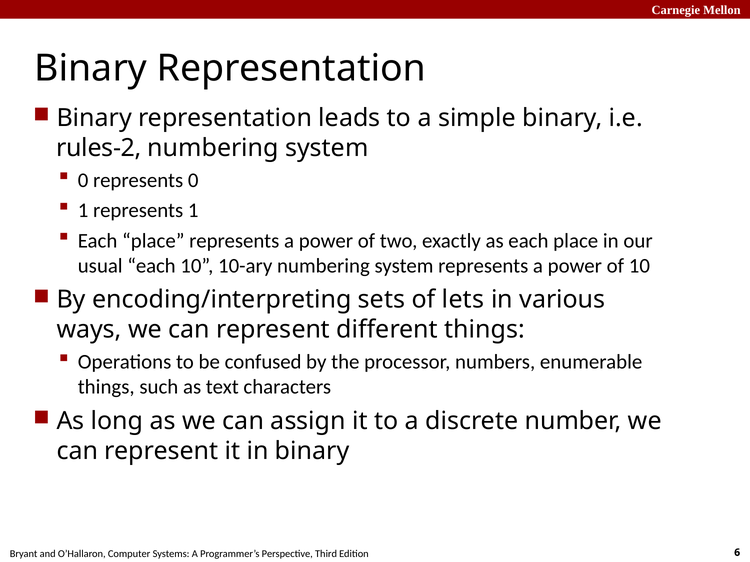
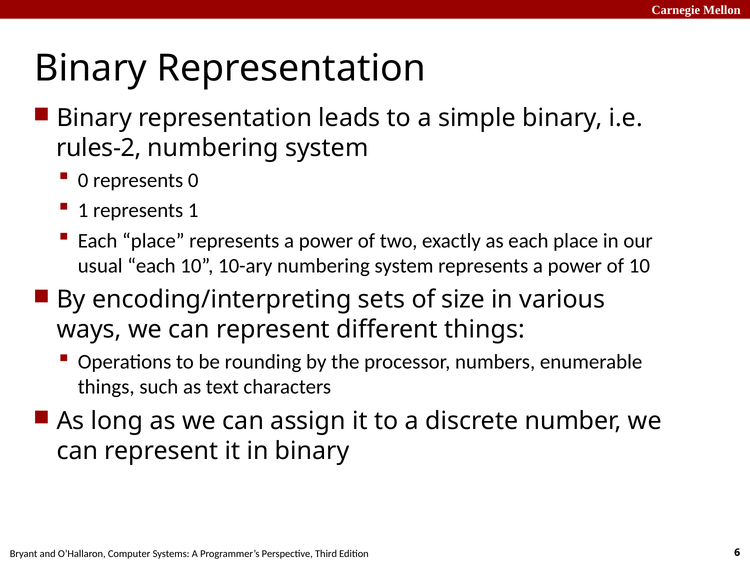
lets: lets -> size (463, 300)
confused: confused -> rounding (263, 362)
